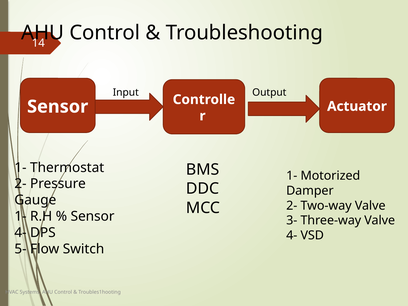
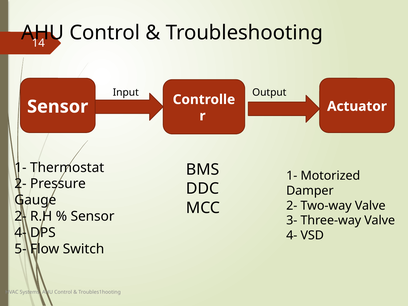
1-: 1- -> 2- (20, 216)
